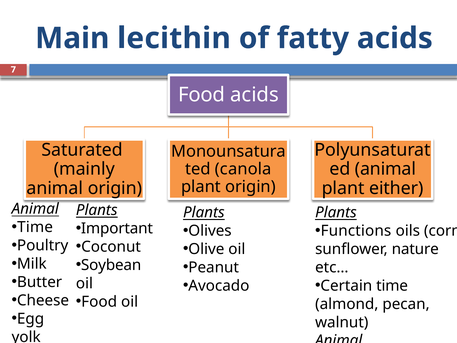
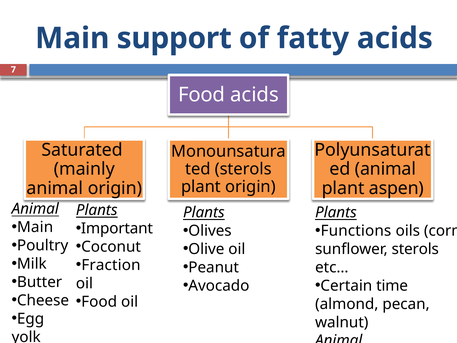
lecithin: lecithin -> support (174, 38)
canola: canola -> sterols (243, 169)
either: either -> aspen (396, 188)
Time: Time -> Main (35, 227)
sunflower nature: nature -> sterols (415, 249)
Soybean: Soybean -> Fraction (111, 265)
